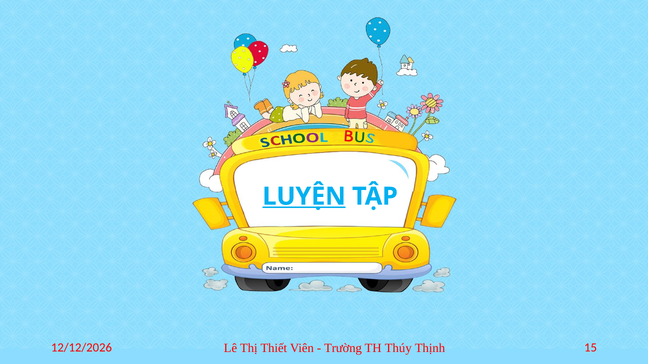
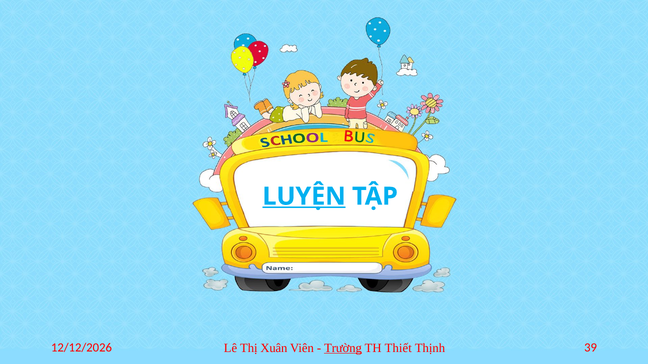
Thiết: Thiết -> Xuân (274, 348)
Trường underline: none -> present (343, 348)
Thúy: Thúy -> Thiết (398, 348)
15: 15 -> 39 (591, 348)
